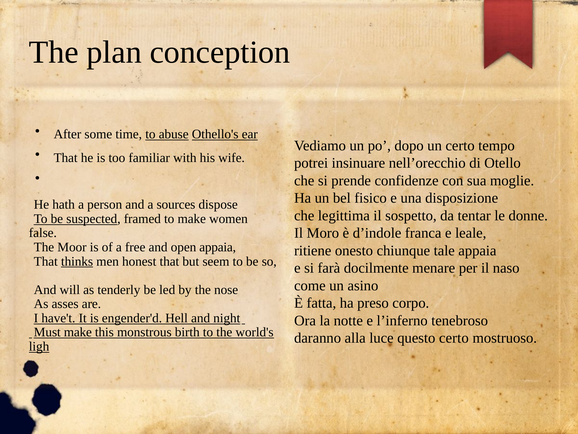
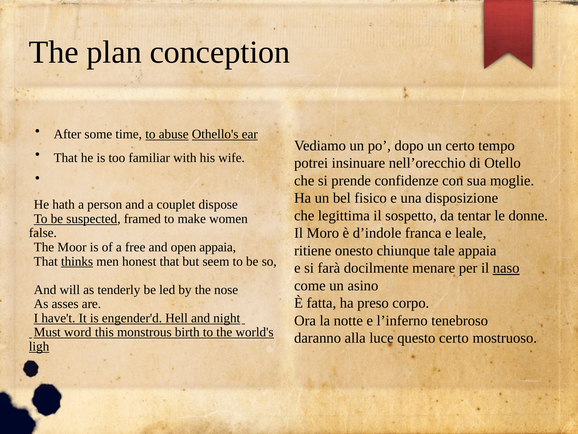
sources: sources -> couplet (176, 204)
naso underline: none -> present (506, 268)
Must make: make -> word (78, 332)
